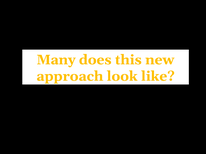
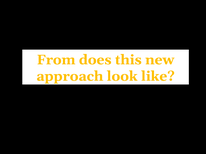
Many: Many -> From (56, 60)
